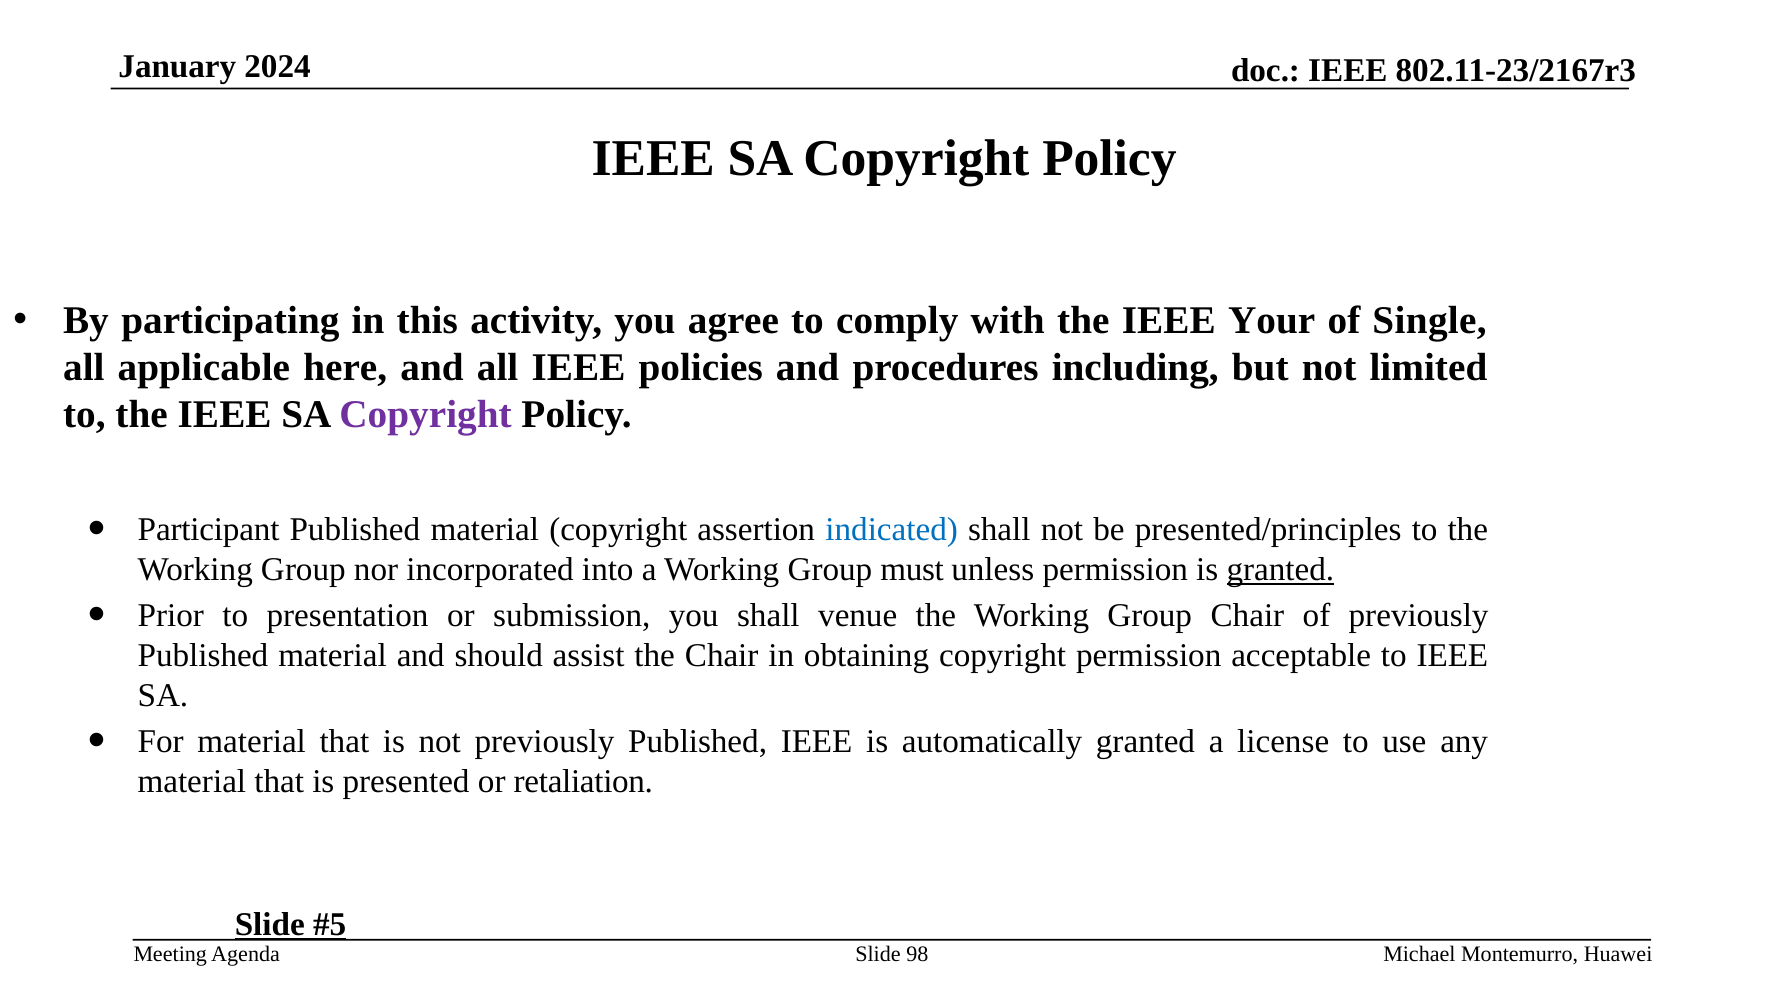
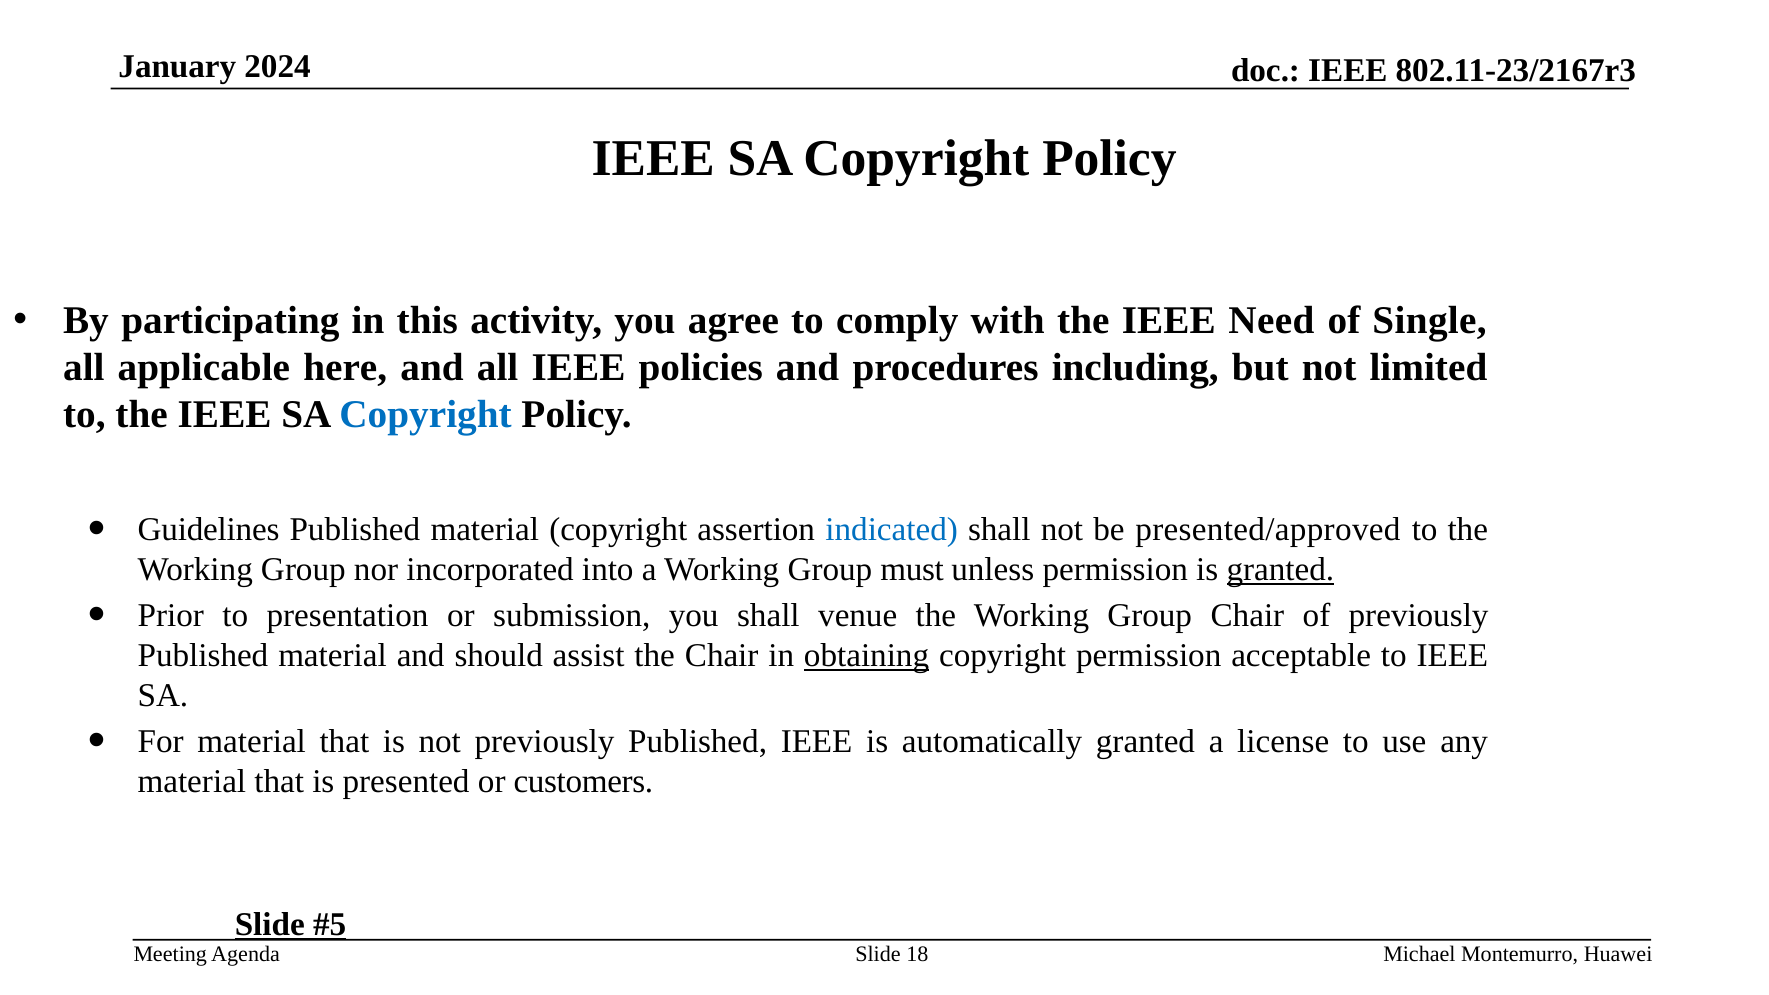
Your: Your -> Need (1272, 321)
Copyright colour: purple -> blue (426, 415)
Participant: Participant -> Guidelines (209, 530)
presented/principles: presented/principles -> presented/approved (1268, 530)
obtaining underline: none -> present (867, 656)
retaliation: retaliation -> customers (583, 782)
98: 98 -> 18 (917, 954)
